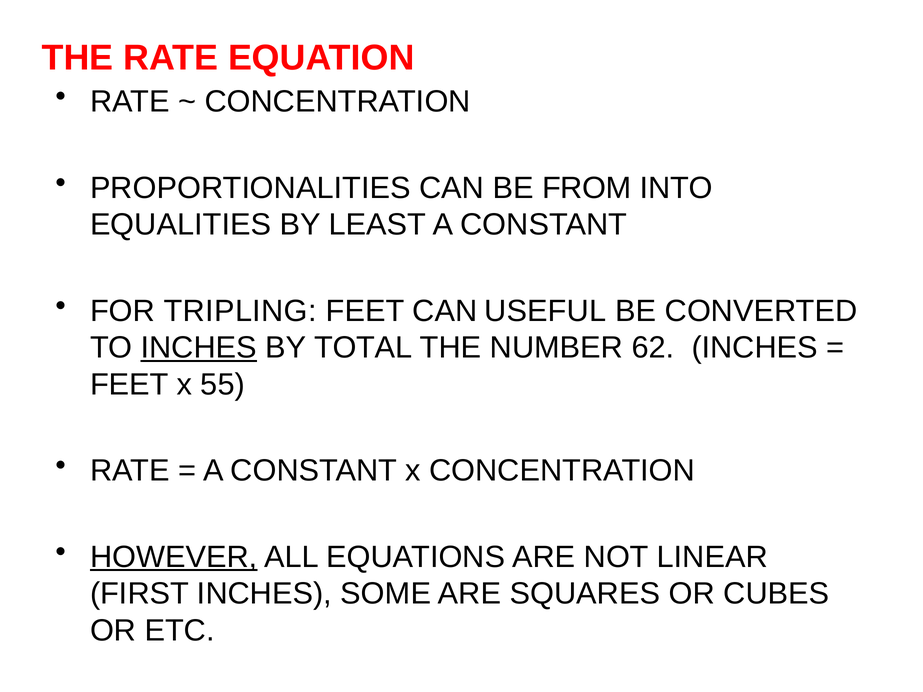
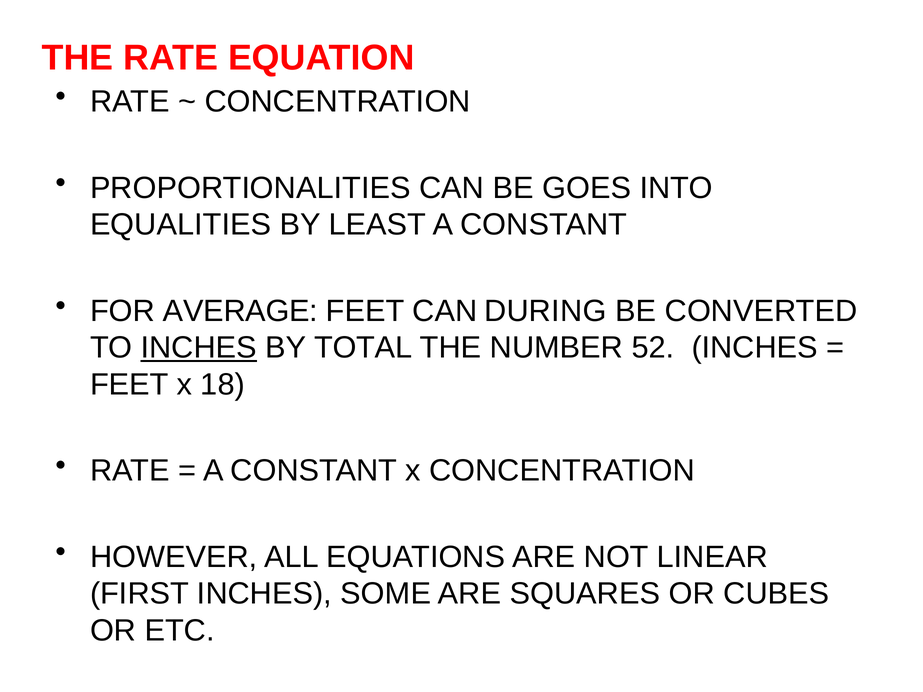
FROM: FROM -> GOES (587, 188)
TRIPLING: TRIPLING -> AVERAGE (240, 311)
USEFUL: USEFUL -> DURING (545, 311)
62: 62 -> 52 (653, 348)
55: 55 -> 18 (223, 385)
HOWEVER underline: present -> none (174, 557)
